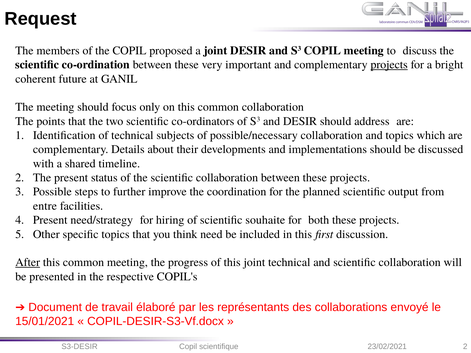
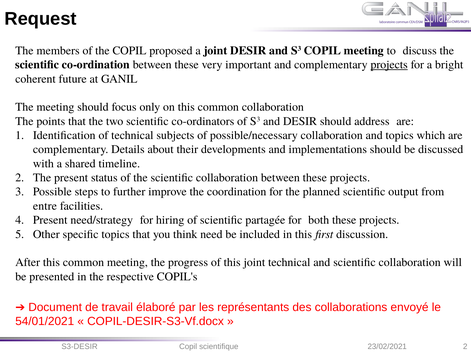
souhaite: souhaite -> partagée (265, 220)
After underline: present -> none (28, 263)
15/01/2021: 15/01/2021 -> 54/01/2021 (45, 322)
